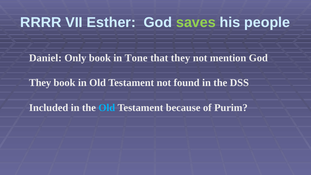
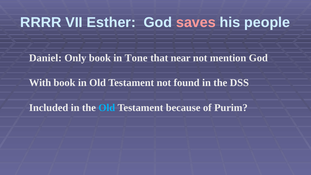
saves colour: light green -> pink (196, 23)
that they: they -> near (181, 58)
They: They -> With (40, 83)
